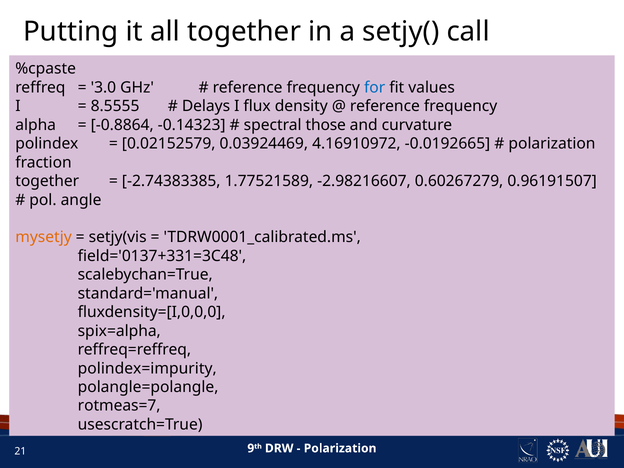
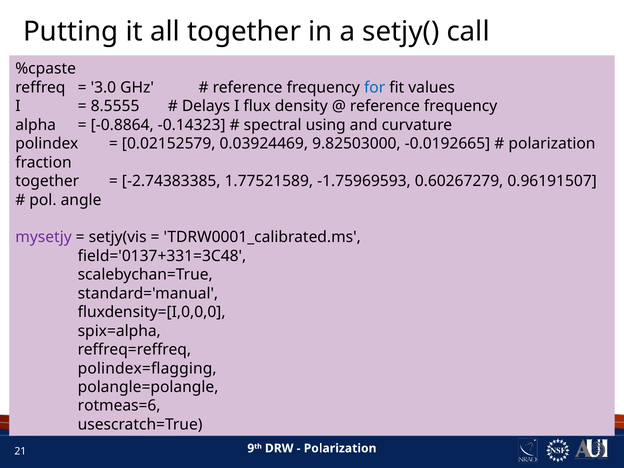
those: those -> using (326, 125)
4.16910972: 4.16910972 -> 9.82503000 (356, 144)
-2.98216607: -2.98216607 -> -1.75969593 (364, 181)
mysetjy colour: orange -> purple (44, 237)
polindex=impurity: polindex=impurity -> polindex=flagging (147, 368)
rotmeas=7: rotmeas=7 -> rotmeas=6 (119, 406)
